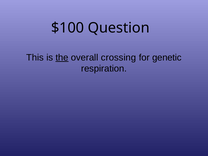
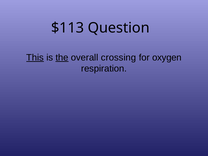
$100: $100 -> $113 (68, 28)
This underline: none -> present (35, 57)
genetic: genetic -> oxygen (167, 57)
